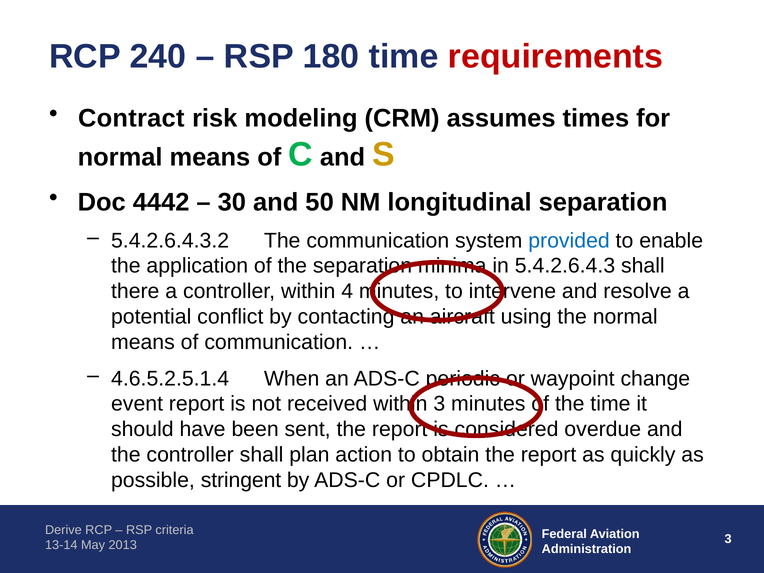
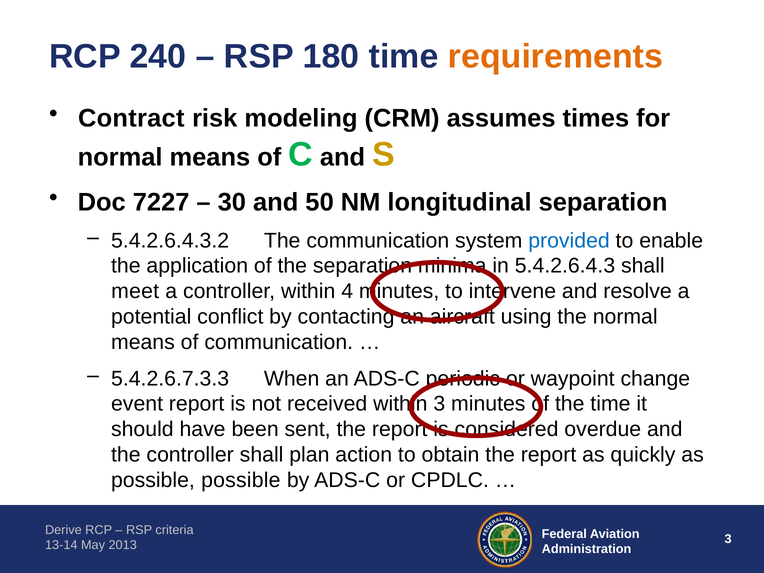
requirements colour: red -> orange (556, 56)
4442: 4442 -> 7227 (161, 202)
there: there -> meet (135, 291)
4.6.5.2.5.1.4: 4.6.5.2.5.1.4 -> 5.4.2.6.7.3.3 (170, 379)
possible stringent: stringent -> possible (241, 480)
